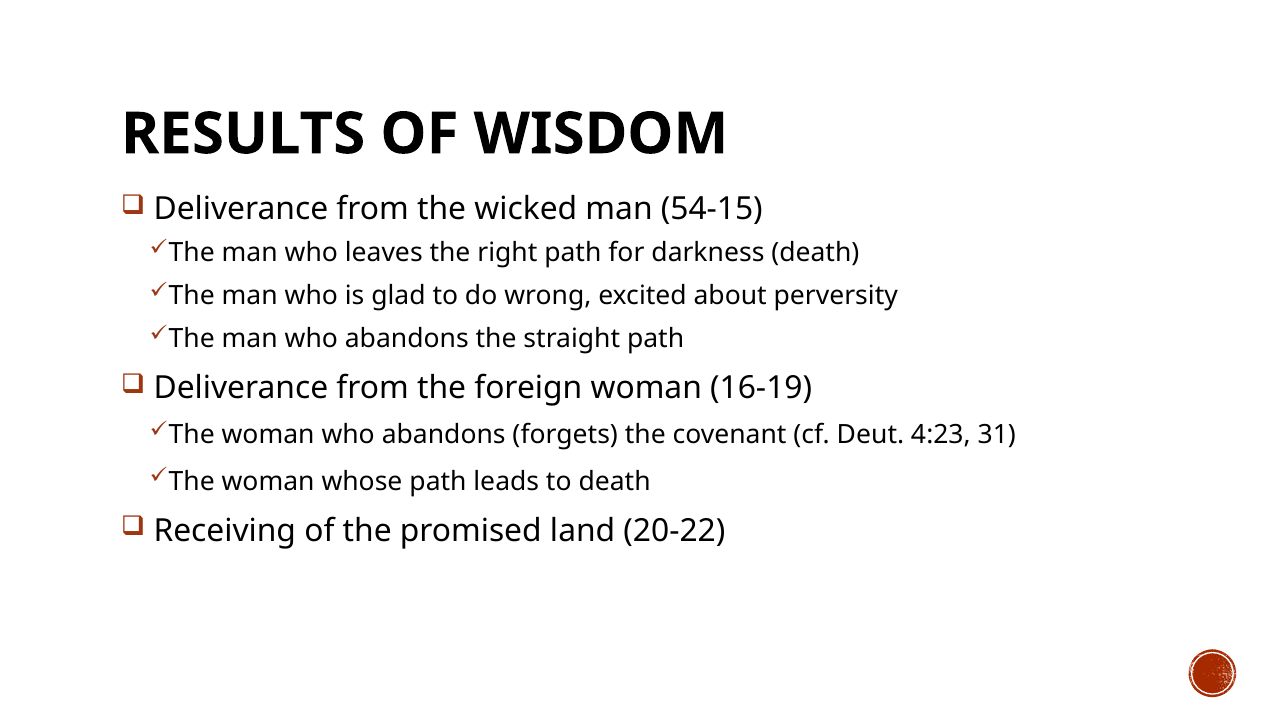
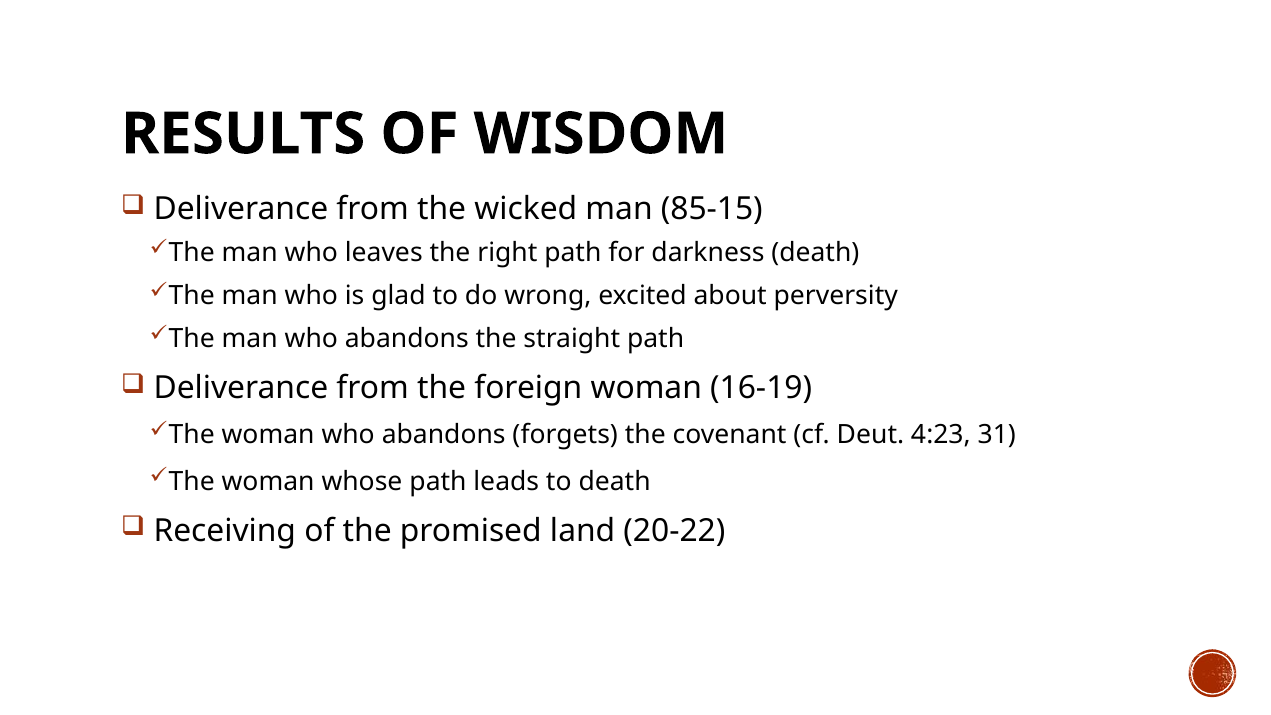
54-15: 54-15 -> 85-15 (712, 209)
